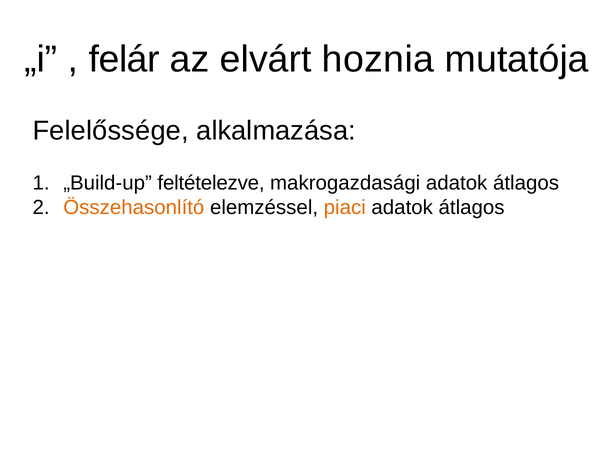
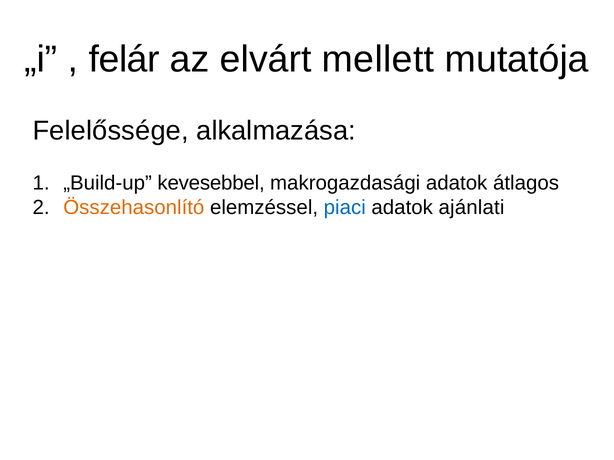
hoznia: hoznia -> mellett (378, 59)
feltételezve: feltételezve -> kevesebbel (211, 183)
piaci colour: orange -> blue (345, 208)
átlagos: átlagos -> ajánlati (472, 208)
